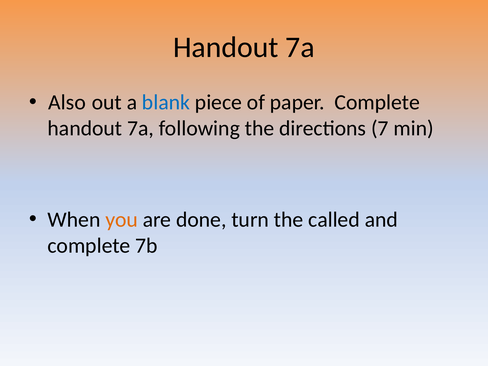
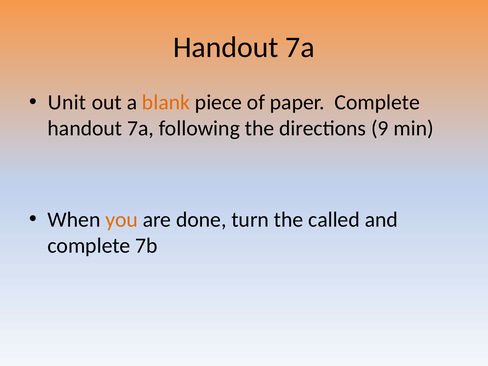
Also: Also -> Unit (67, 102)
blank colour: blue -> orange (166, 102)
7: 7 -> 9 (380, 128)
